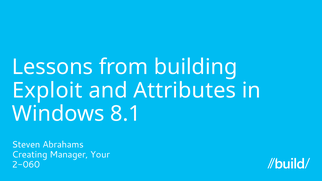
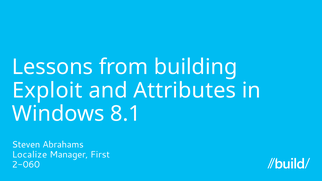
Creating: Creating -> Localize (30, 155)
Your: Your -> First (100, 155)
